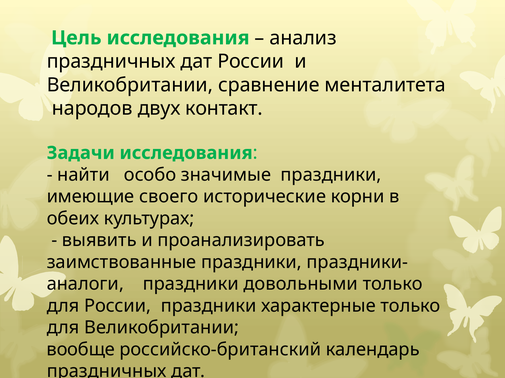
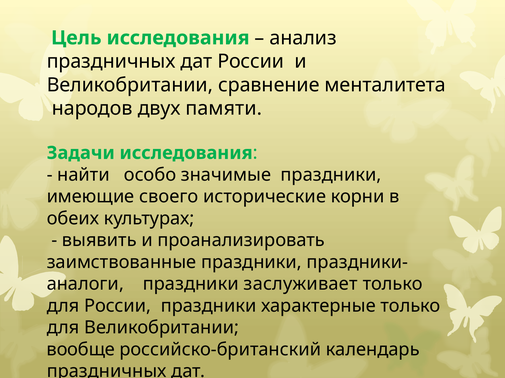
контакт: контакт -> памяти (224, 109)
довольными: довольными -> заслуживает (301, 284)
